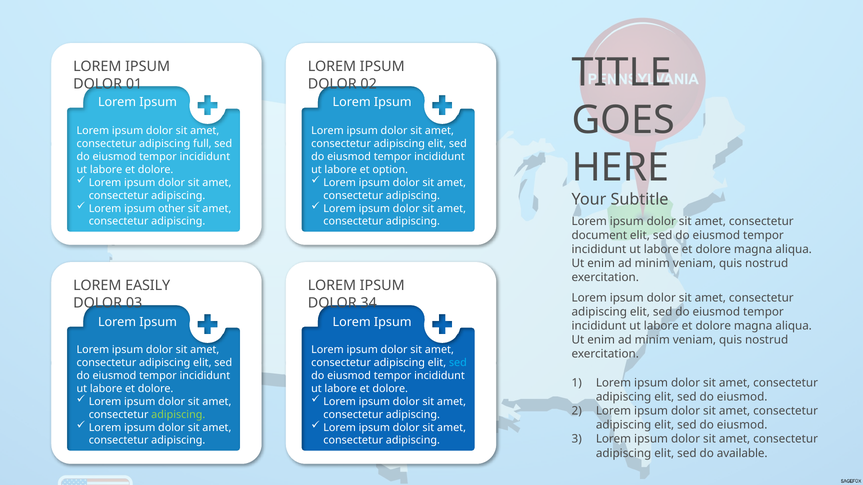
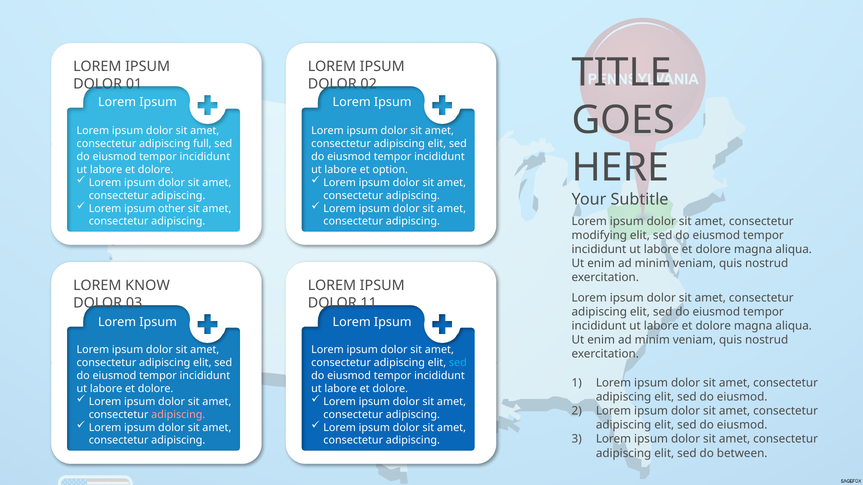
document: document -> modifying (599, 235)
EASILY: EASILY -> KNOW (148, 286)
34: 34 -> 11 (369, 303)
adipiscing colour: light green -> pink (178, 415)
available: available -> between (742, 454)
